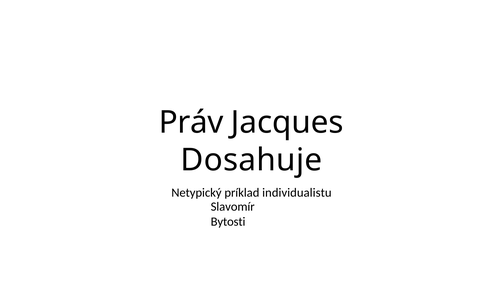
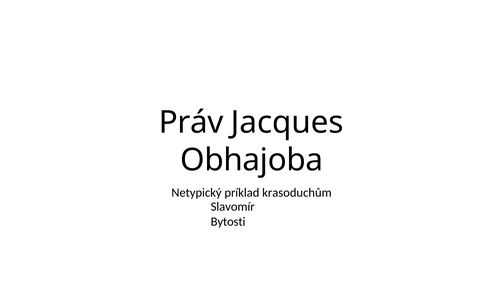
Dosahuje: Dosahuje -> Obhajoba (252, 160)
individualistu: individualistu -> krasoduchům (297, 193)
